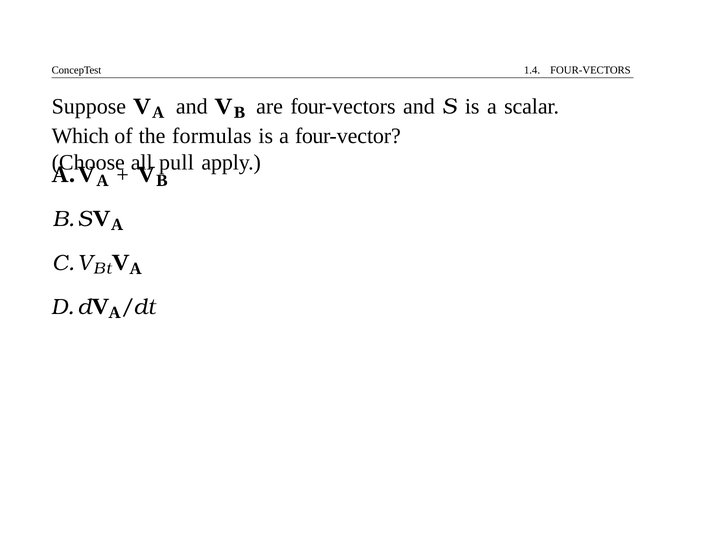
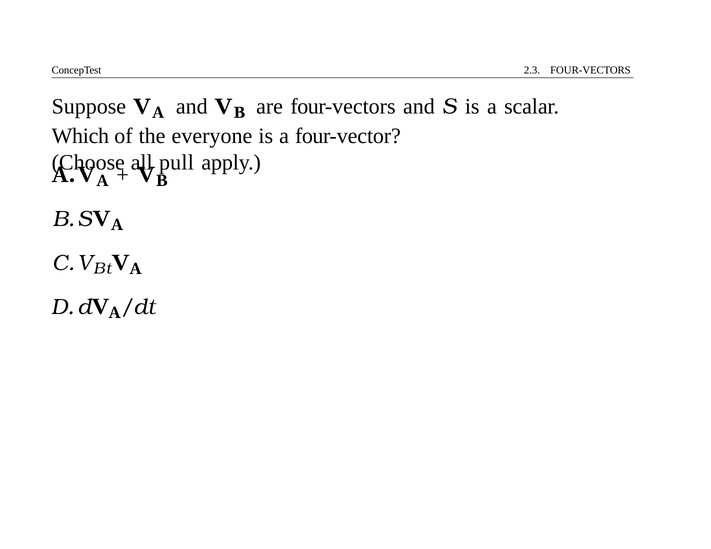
1.4: 1.4 -> 2.3 (532, 70)
formulas: formulas -> everyone (212, 136)
